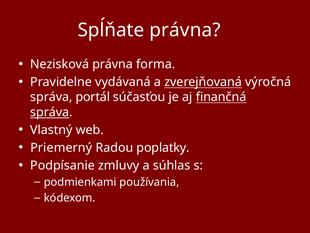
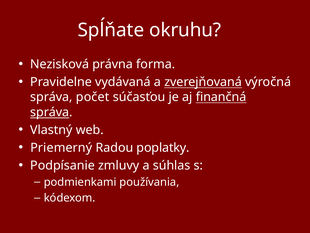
Spĺňate právna: právna -> okruhu (185, 30)
portál: portál -> počet (93, 97)
